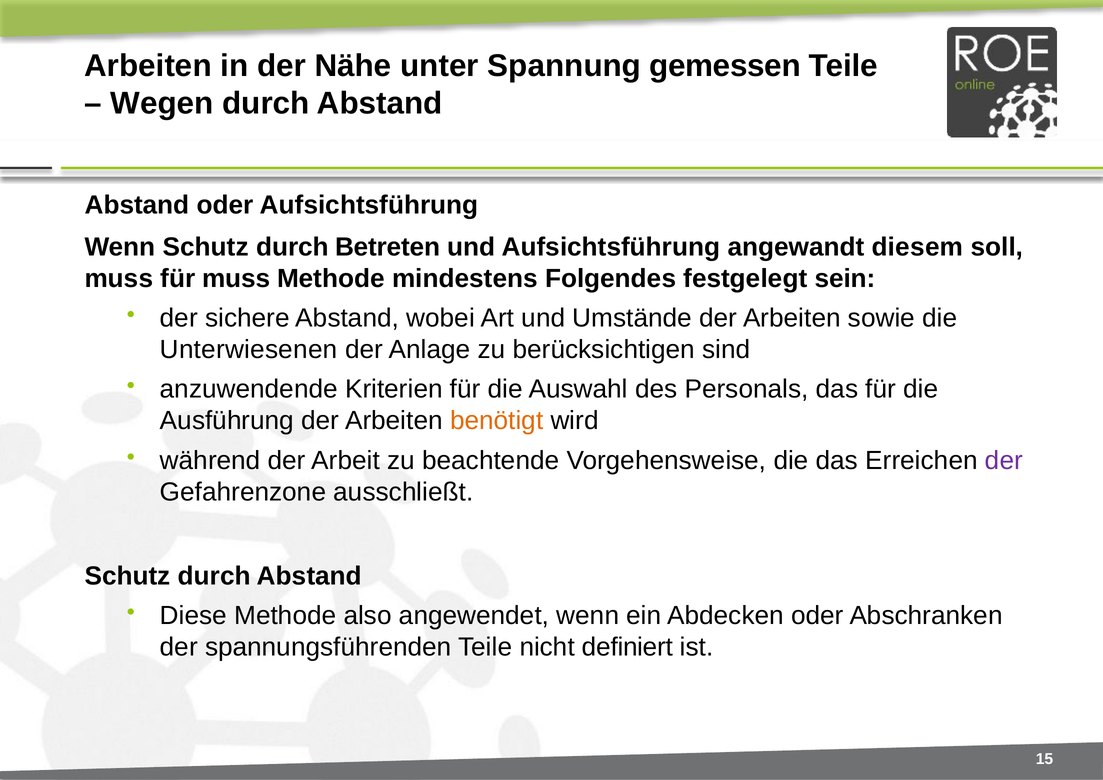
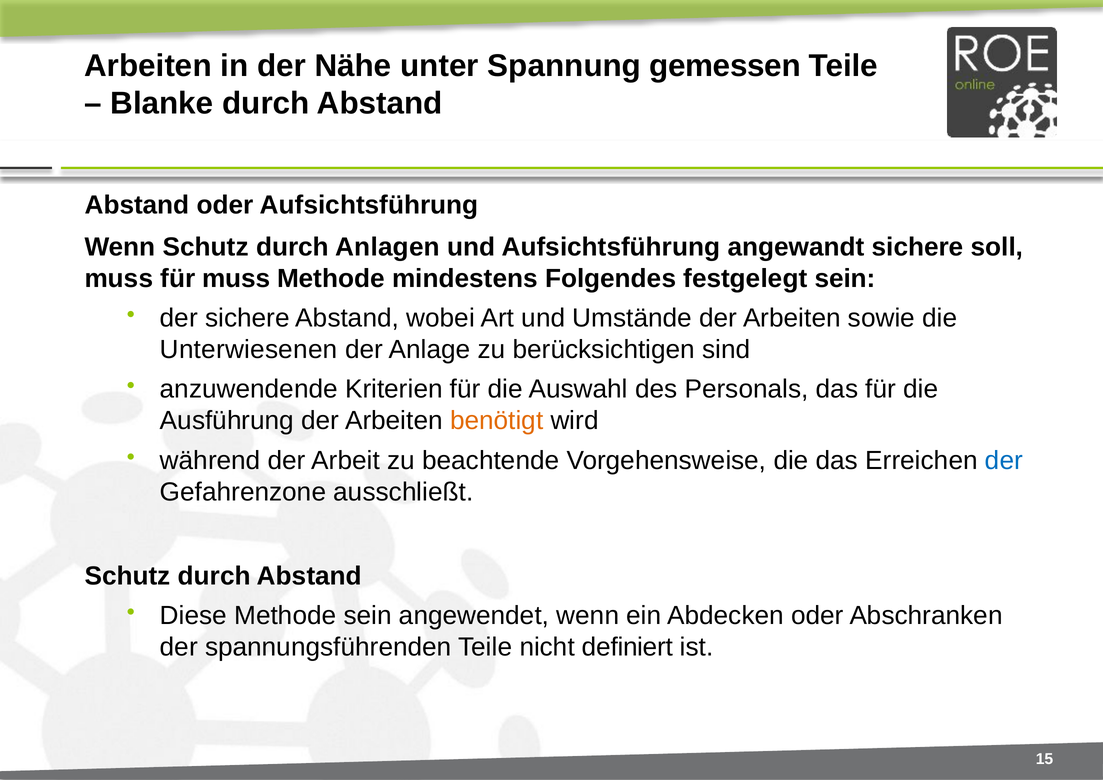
Wegen: Wegen -> Blanke (162, 103)
Betreten: Betreten -> Anlagen (387, 247)
angewandt diesem: diesem -> sichere (918, 247)
der colour: purple -> blue (1004, 460)
Methode also: also -> sein (368, 616)
